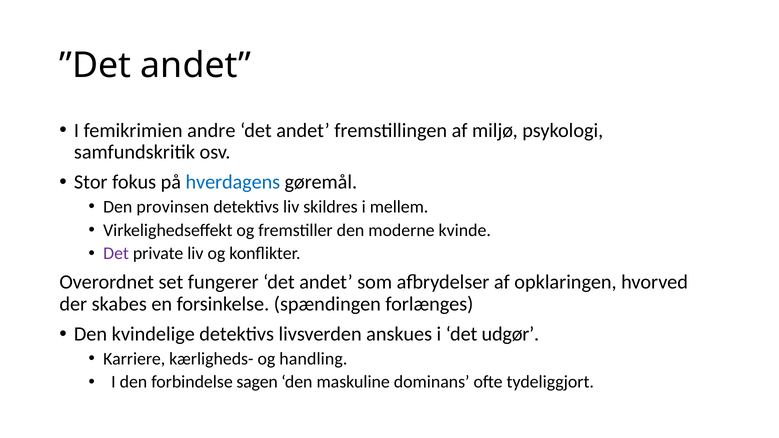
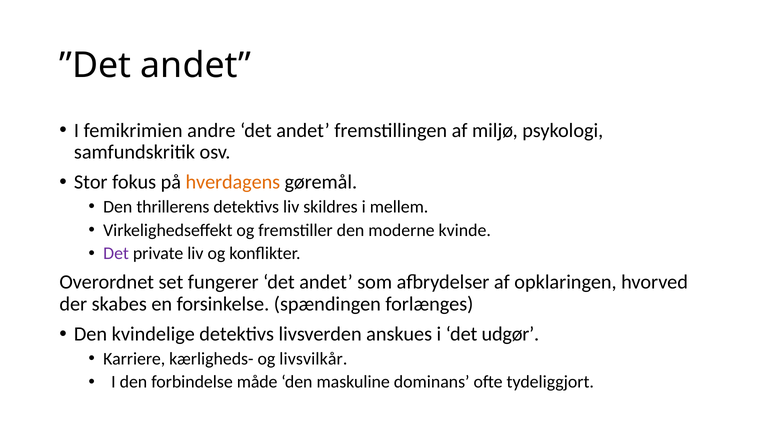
hverdagens colour: blue -> orange (233, 182)
provinsen: provinsen -> thrillerens (173, 207)
handling: handling -> livsvilkår (313, 359)
sagen: sagen -> måde (257, 382)
